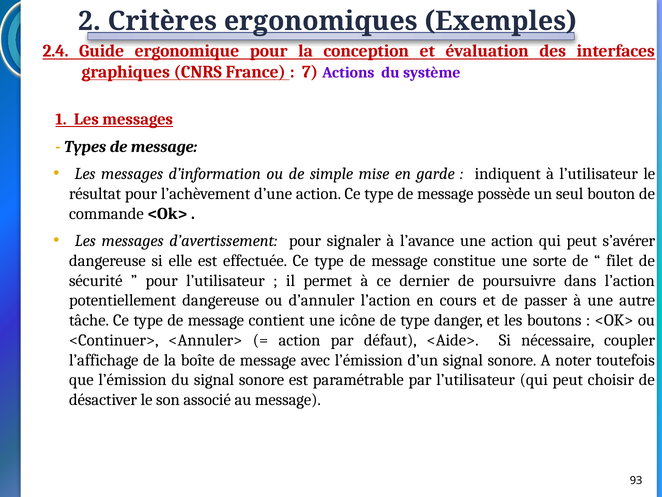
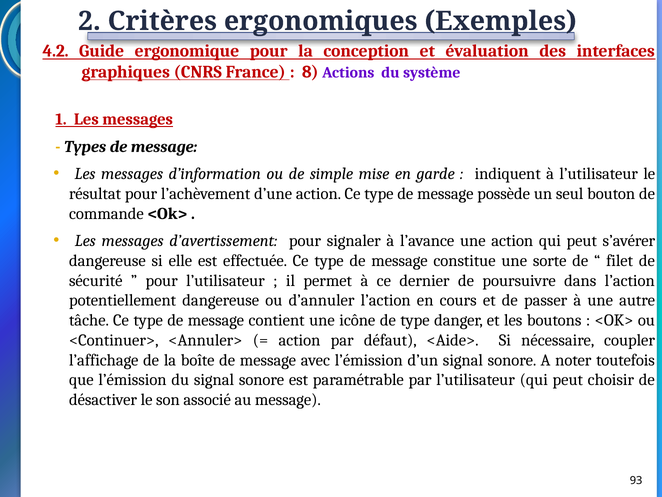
2.4: 2.4 -> 4.2 (56, 51)
7: 7 -> 8 (310, 72)
